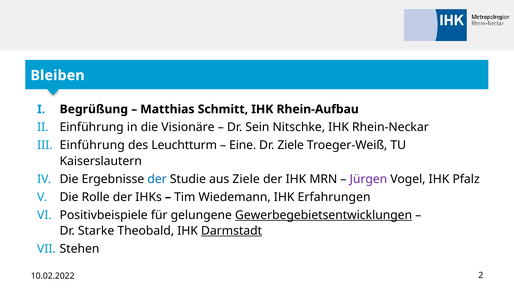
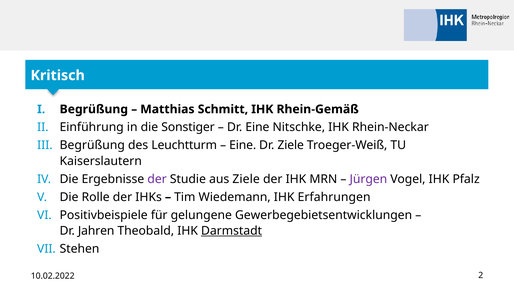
Bleiben: Bleiben -> Kritisch (58, 75)
Rhein-Aufbau: Rhein-Aufbau -> Rhein-Gemäß (318, 109)
Visionäre: Visionäre -> Sonstiger (188, 127)
Dr Sein: Sein -> Eine (257, 127)
Einführung: Einführung -> Begrüßung (92, 145)
der colour: blue -> purple (157, 179)
Gewerbegebietsentwicklungen underline: present -> none (324, 215)
Starke: Starke -> Jahren (96, 231)
